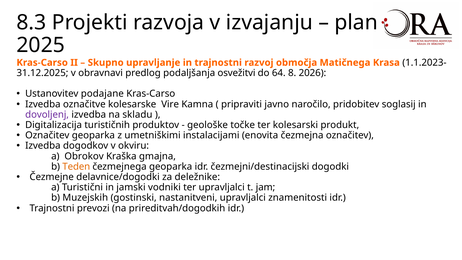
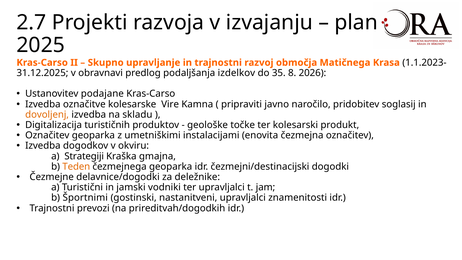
8.3: 8.3 -> 2.7 (31, 22)
osvežitvi: osvežitvi -> izdelkov (236, 73)
64: 64 -> 35 (279, 73)
dovoljenj colour: purple -> orange (47, 115)
Obrokov: Obrokov -> Strategiji (84, 156)
Muzejskih: Muzejskih -> Športnimi (85, 198)
